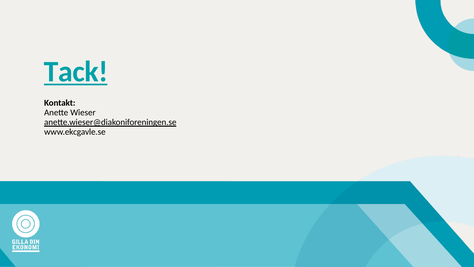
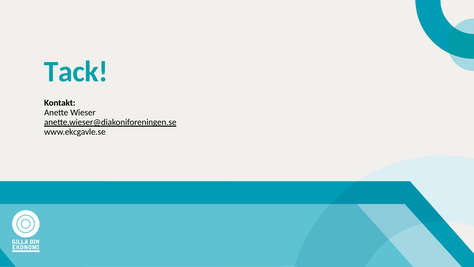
Tack underline: present -> none (76, 72)
